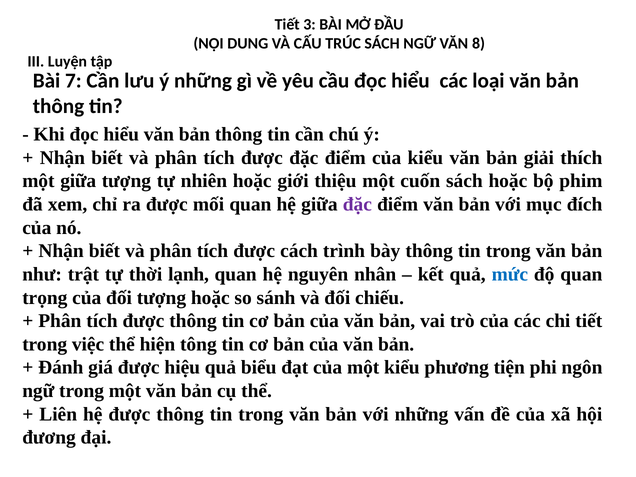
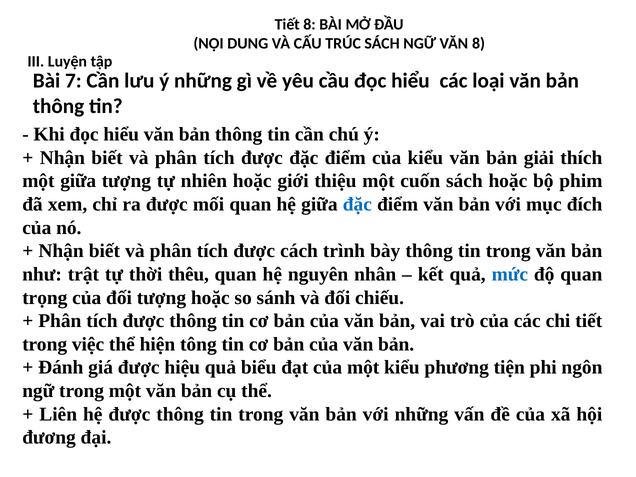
Tiết 3: 3 -> 8 (310, 24)
đặc colour: purple -> blue (357, 204)
lạnh: lạnh -> thêu (189, 274)
